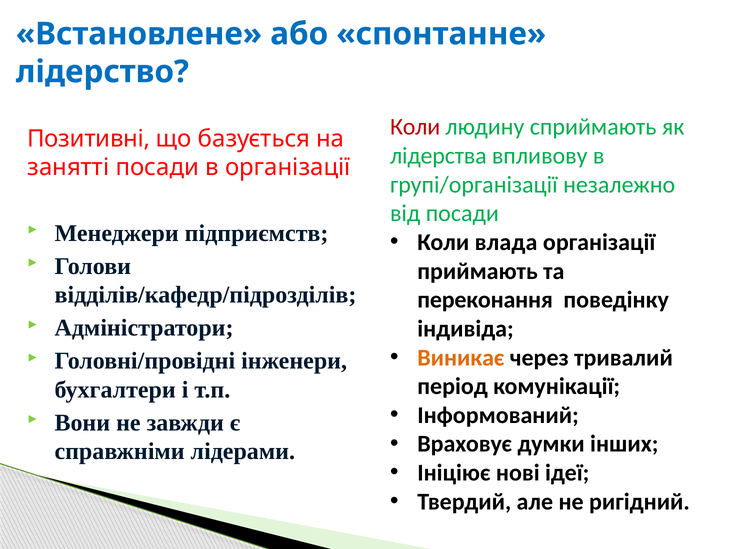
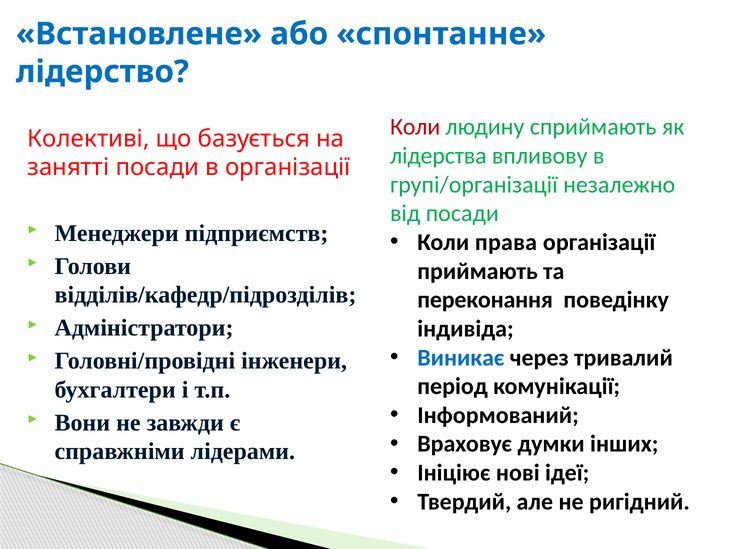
Позитивні: Позитивні -> Колективі (88, 138)
влада: влада -> права (506, 242)
Виникає colour: orange -> blue (461, 357)
